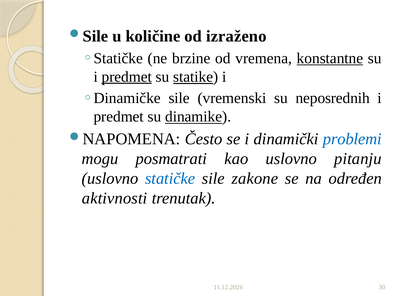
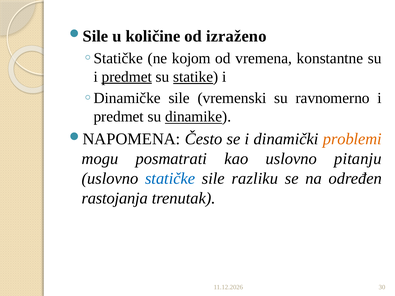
brzine: brzine -> kojom (191, 58)
konstantne underline: present -> none (330, 58)
neposrednih: neposrednih -> ravnomerno (333, 98)
problemi colour: blue -> orange (352, 139)
zakone: zakone -> razliku (255, 179)
aktivnosti: aktivnosti -> rastojanja (115, 198)
